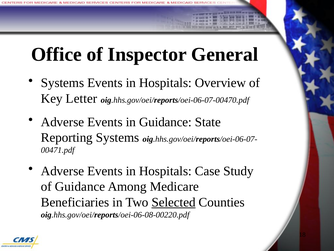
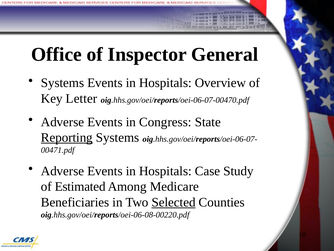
in Guidance: Guidance -> Congress (165, 122)
Reporting underline: none -> present (67, 137)
of Guidance: Guidance -> Estimated (80, 186)
